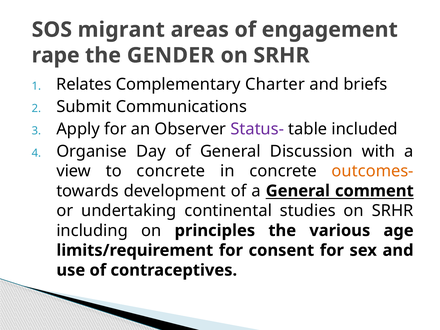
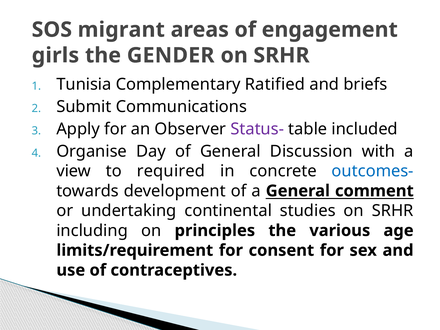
rape: rape -> girls (55, 55)
Relates: Relates -> Tunisia (84, 85)
Charter: Charter -> Ratified (275, 85)
to concrete: concrete -> required (171, 171)
outcomes- colour: orange -> blue (373, 171)
